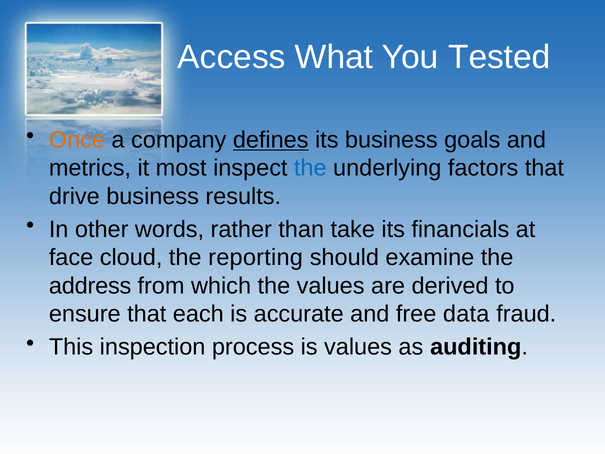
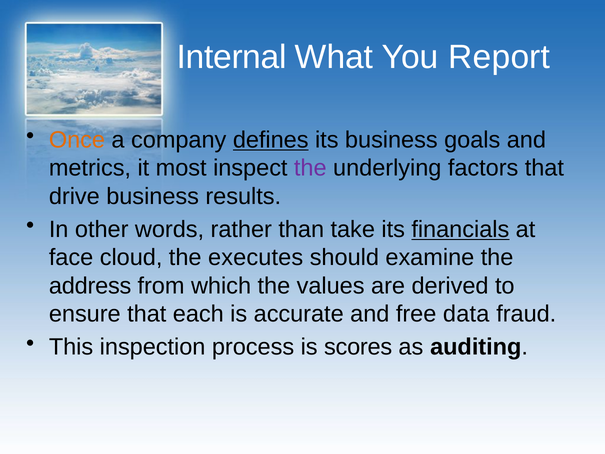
Access: Access -> Internal (232, 57)
Tested: Tested -> Report (499, 57)
the colour: blue -> purple (310, 168)
financials underline: none -> present (460, 229)
reporting: reporting -> executes (256, 258)
is values: values -> scores (358, 347)
